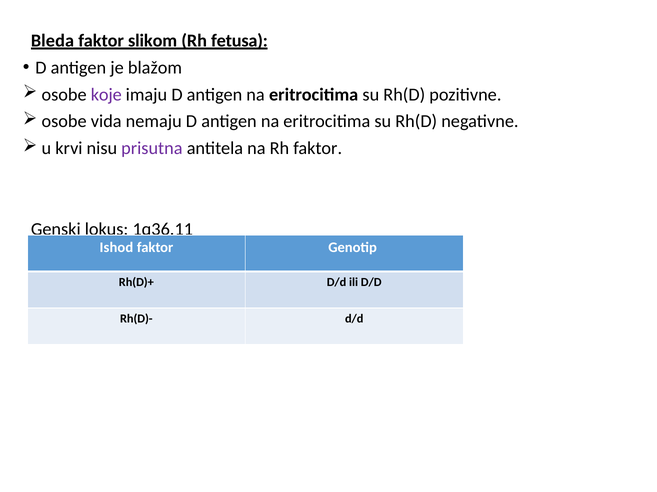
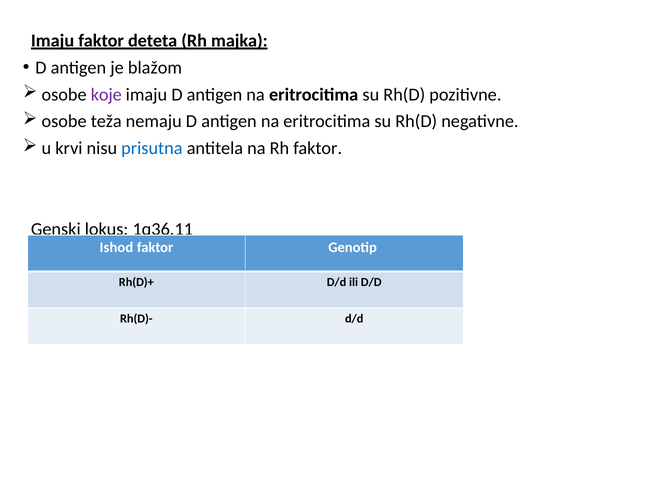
Bleda: Bleda -> Imaju (53, 41)
slikom: slikom -> deteta (153, 41)
fetusa: fetusa -> majka (239, 41)
vida: vida -> teža (106, 122)
prisutna colour: purple -> blue (152, 149)
